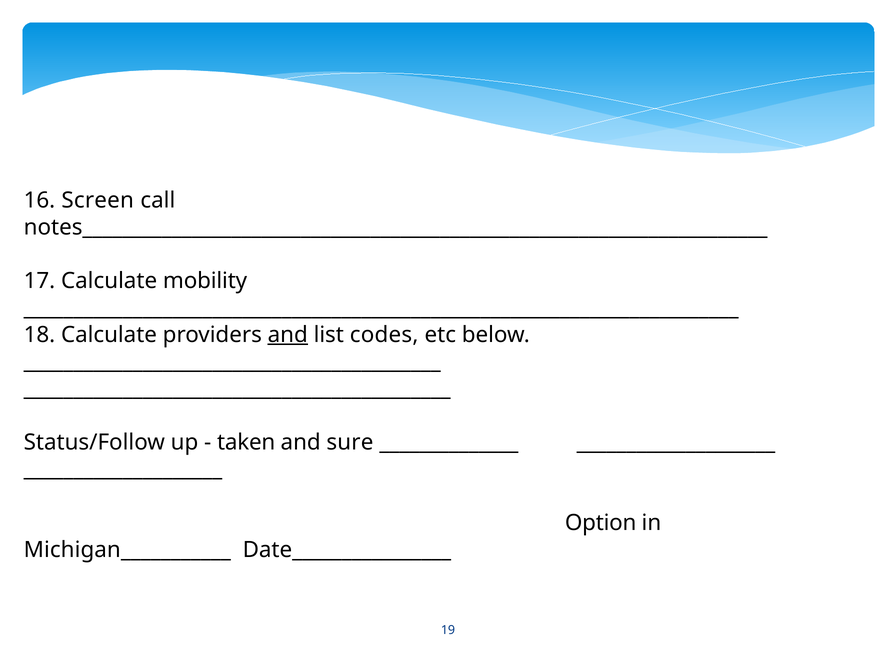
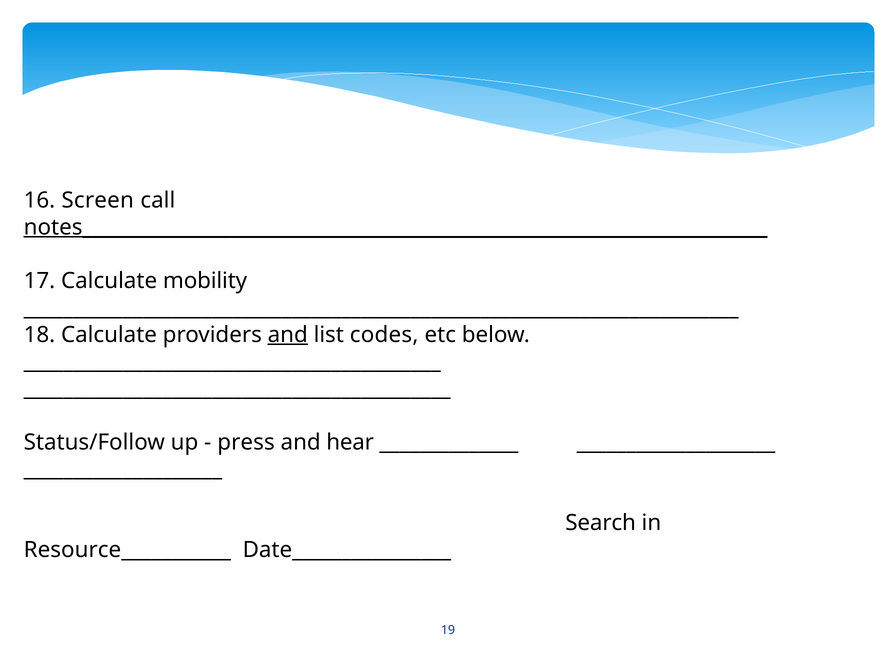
notes_____________________________________________________________________ underline: none -> present (396, 227)
taken: taken -> press (246, 442)
sure: sure -> hear (350, 442)
Option: Option -> Search (601, 523)
Michigan___________: Michigan___________ -> Resource___________ (127, 550)
